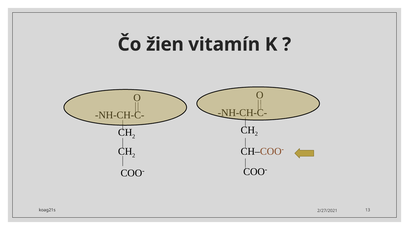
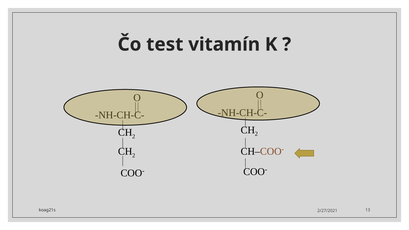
žien: žien -> test (165, 44)
